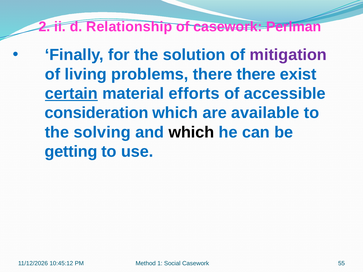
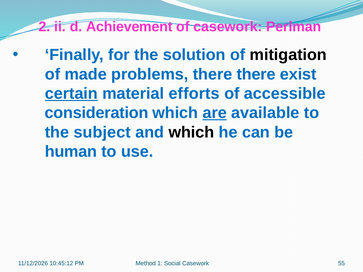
Relationship: Relationship -> Achievement (129, 27)
mitigation colour: purple -> black (288, 55)
living: living -> made (86, 74)
are underline: none -> present (215, 113)
solving: solving -> subject (102, 132)
getting: getting -> human (71, 152)
